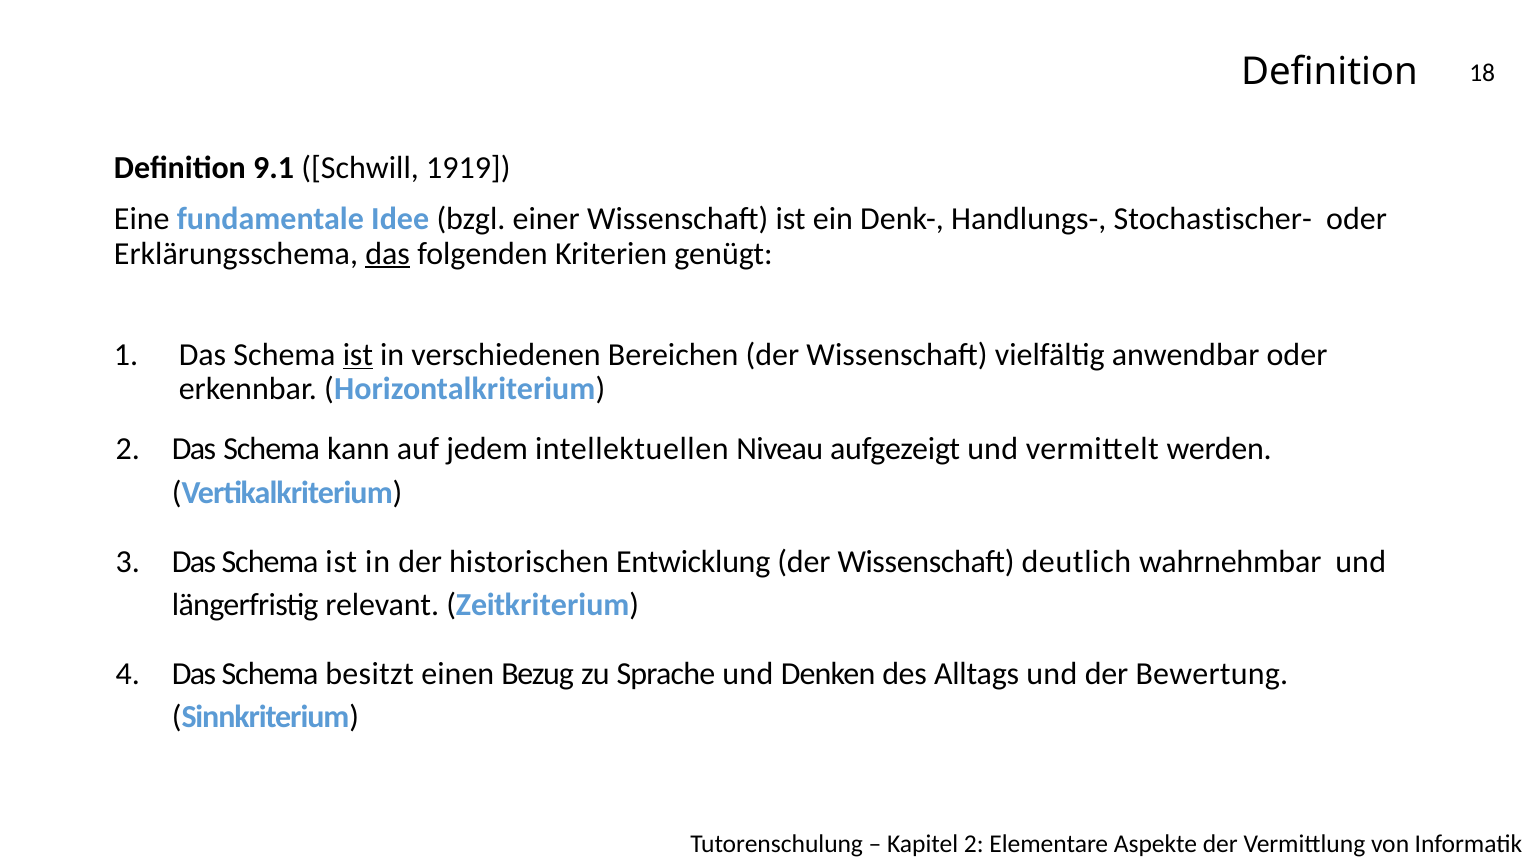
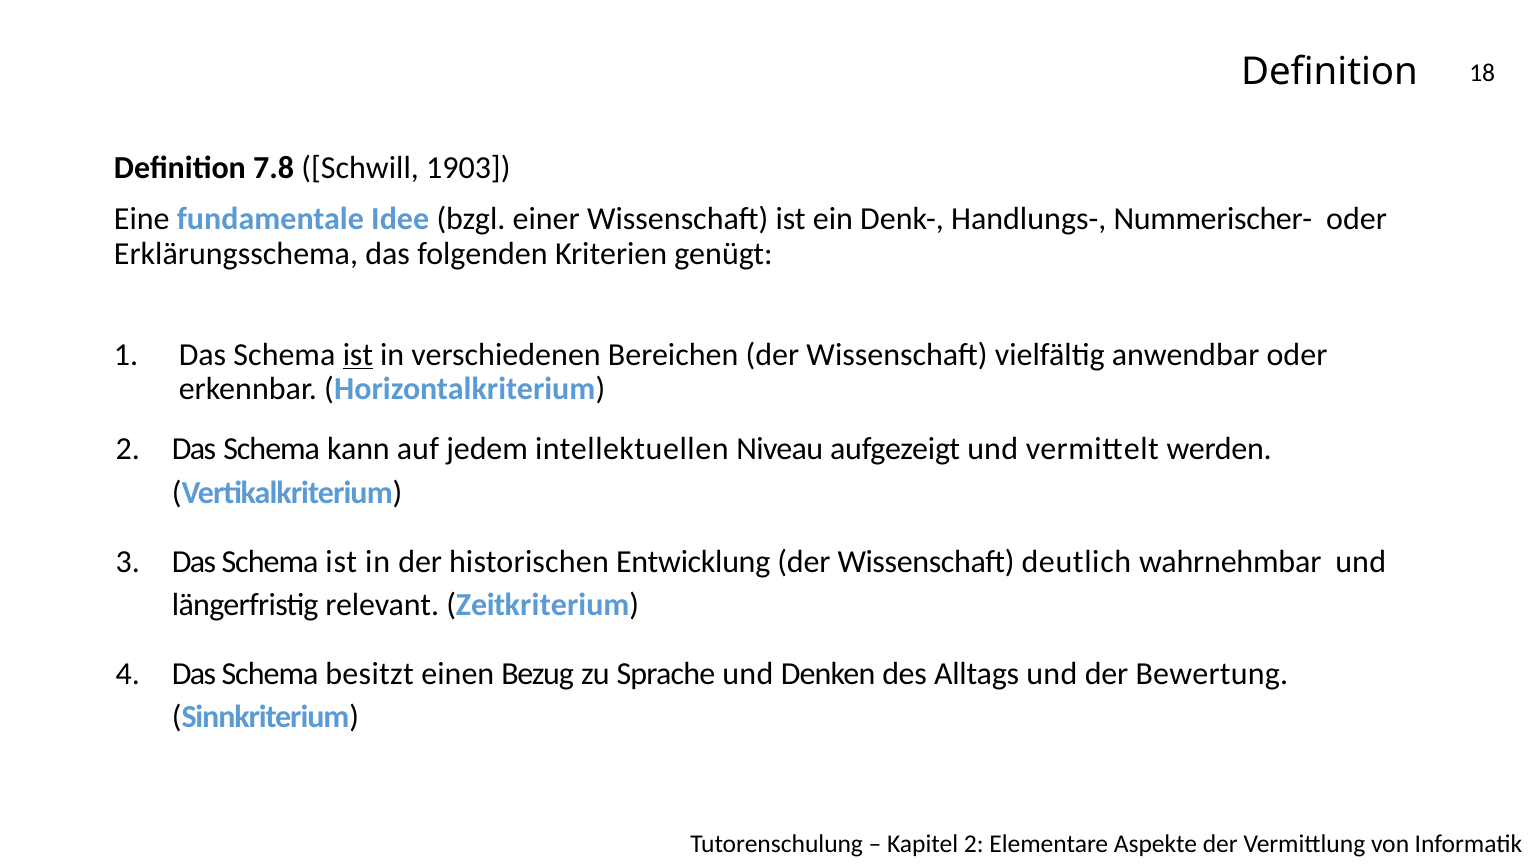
9.1: 9.1 -> 7.8 (274, 168)
1919: 1919 -> 1903 (468, 168)
Stochastischer-: Stochastischer- -> Nummerischer- (1213, 219)
das underline: present -> none (388, 253)
